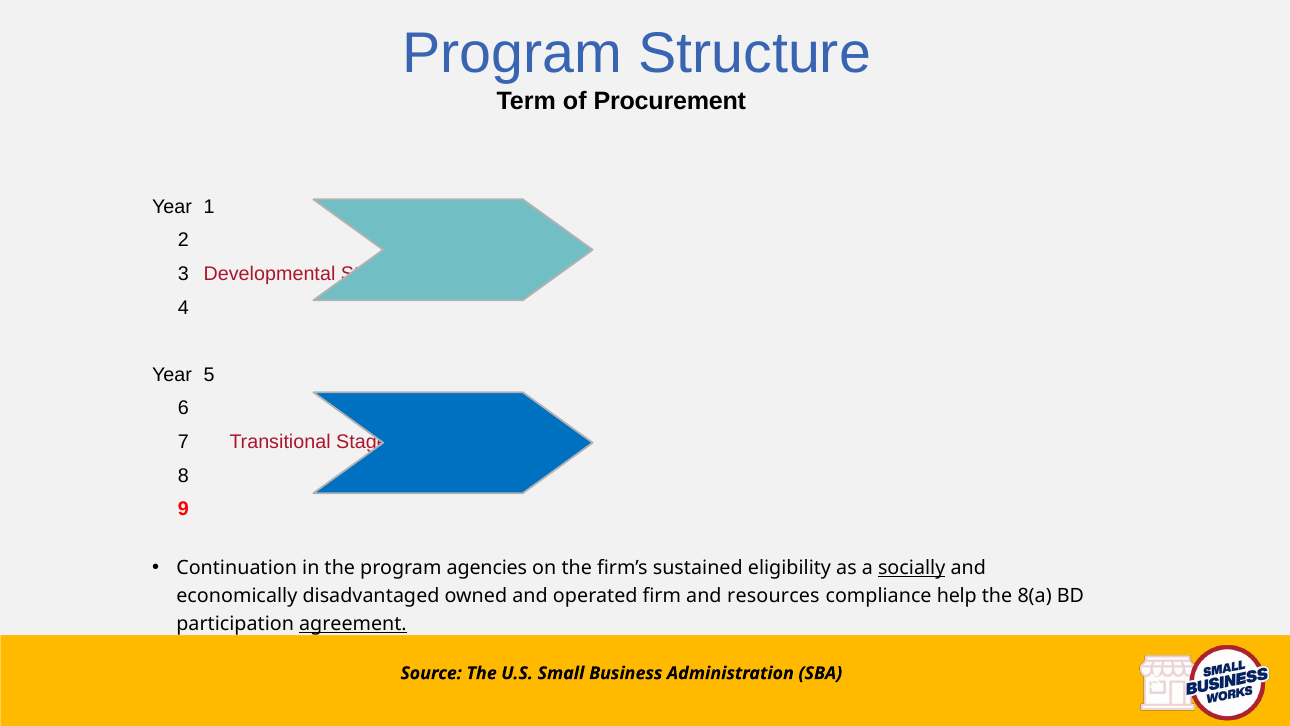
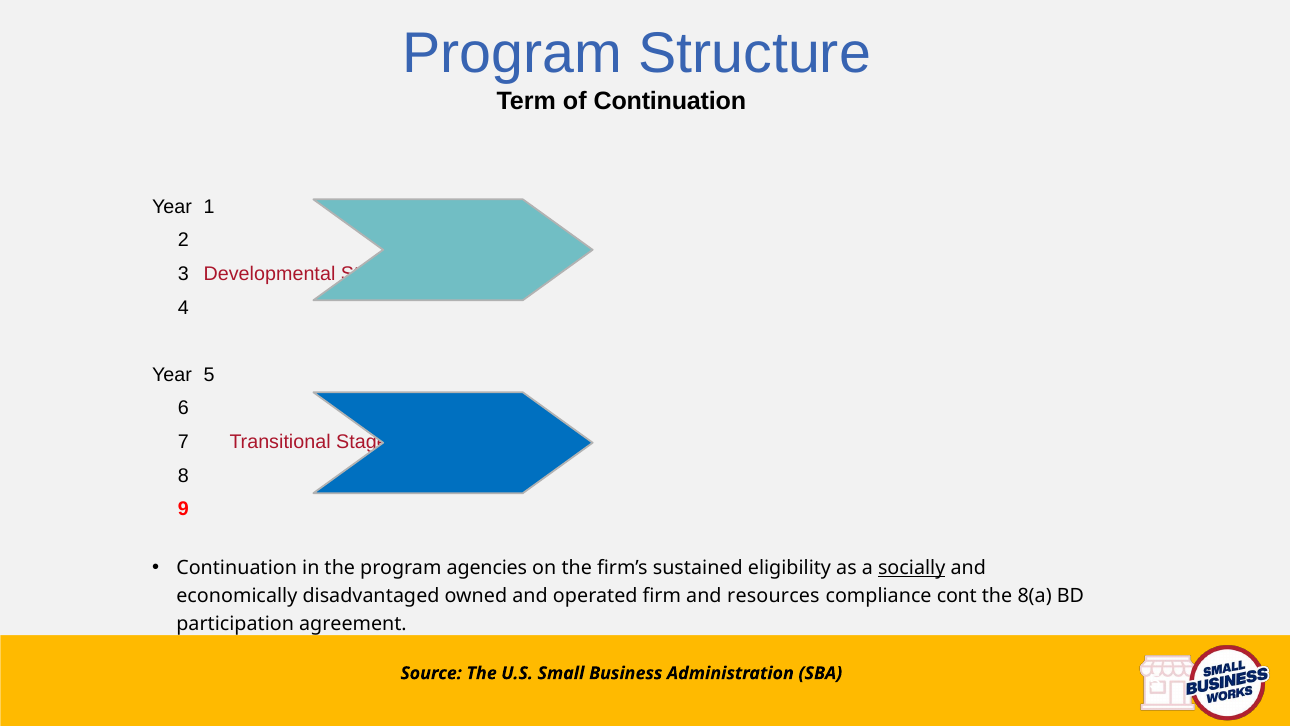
of Procurement: Procurement -> Continuation (670, 101)
help: help -> cont (957, 596)
agreement underline: present -> none (353, 624)
